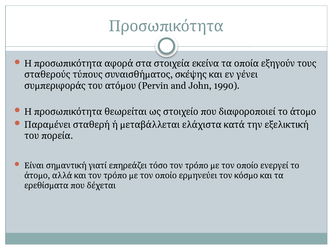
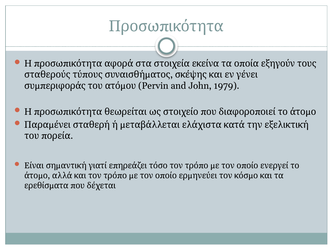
1990: 1990 -> 1979 (227, 86)
